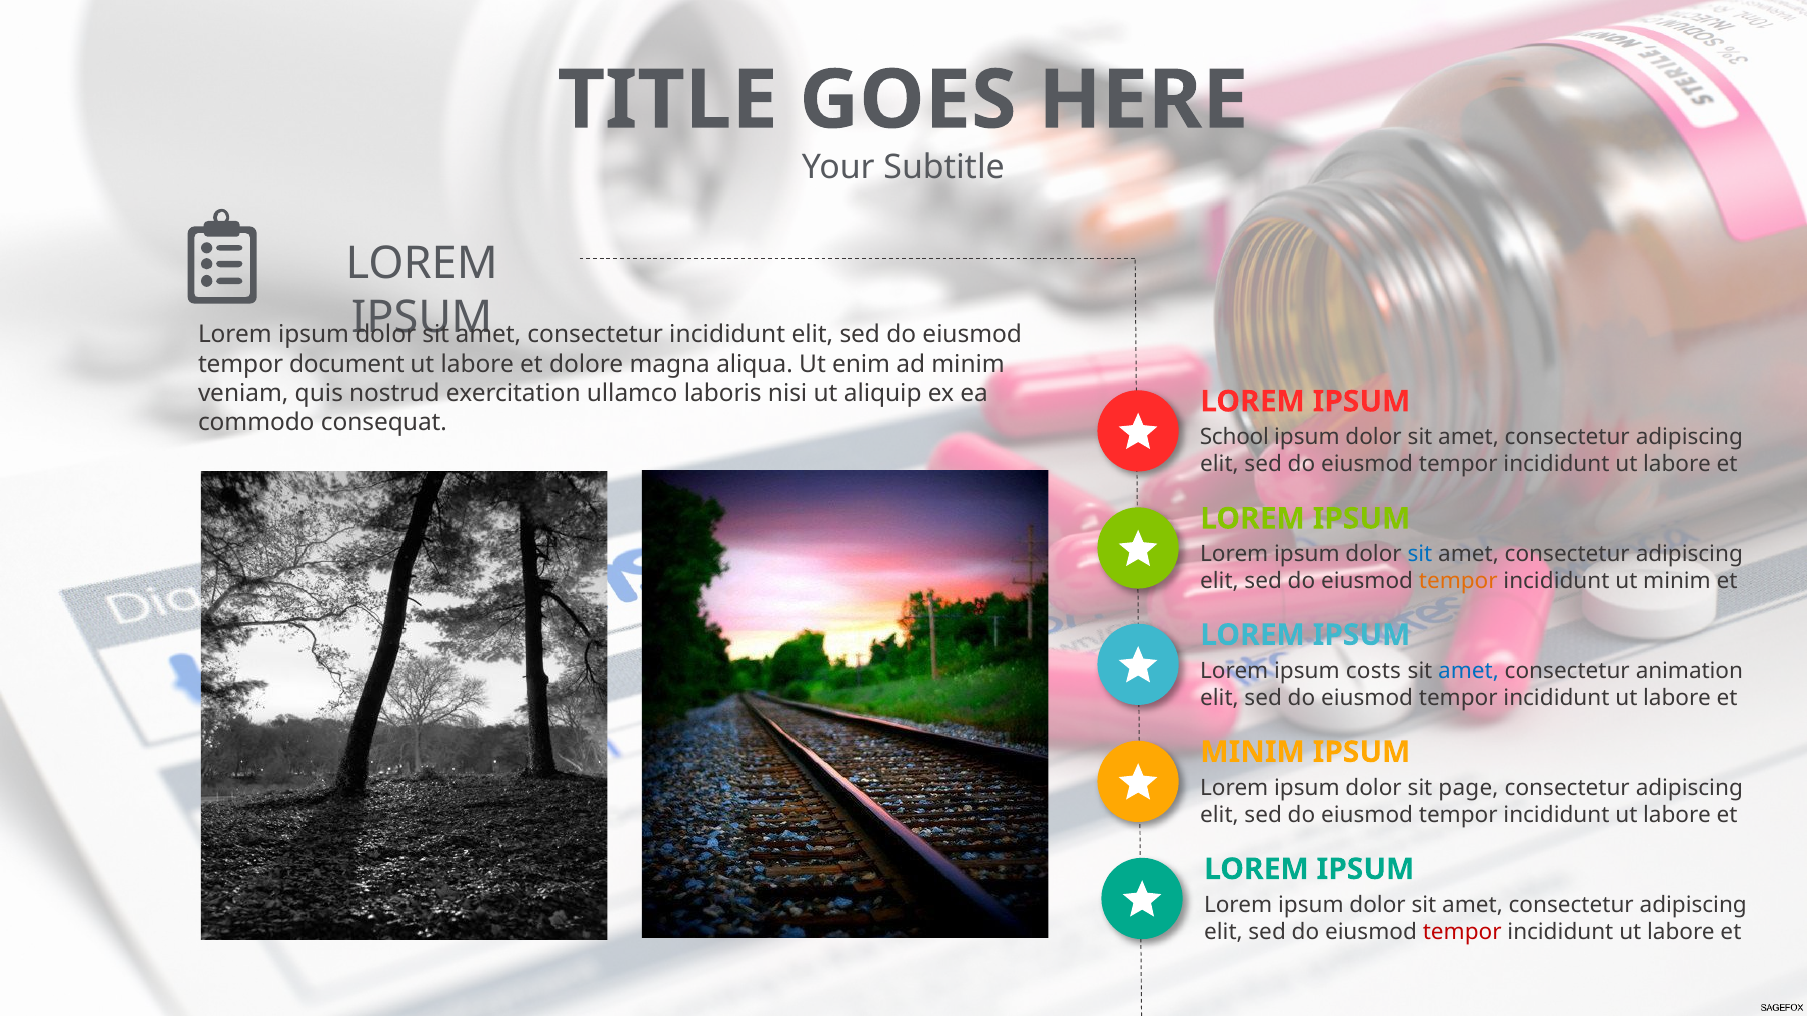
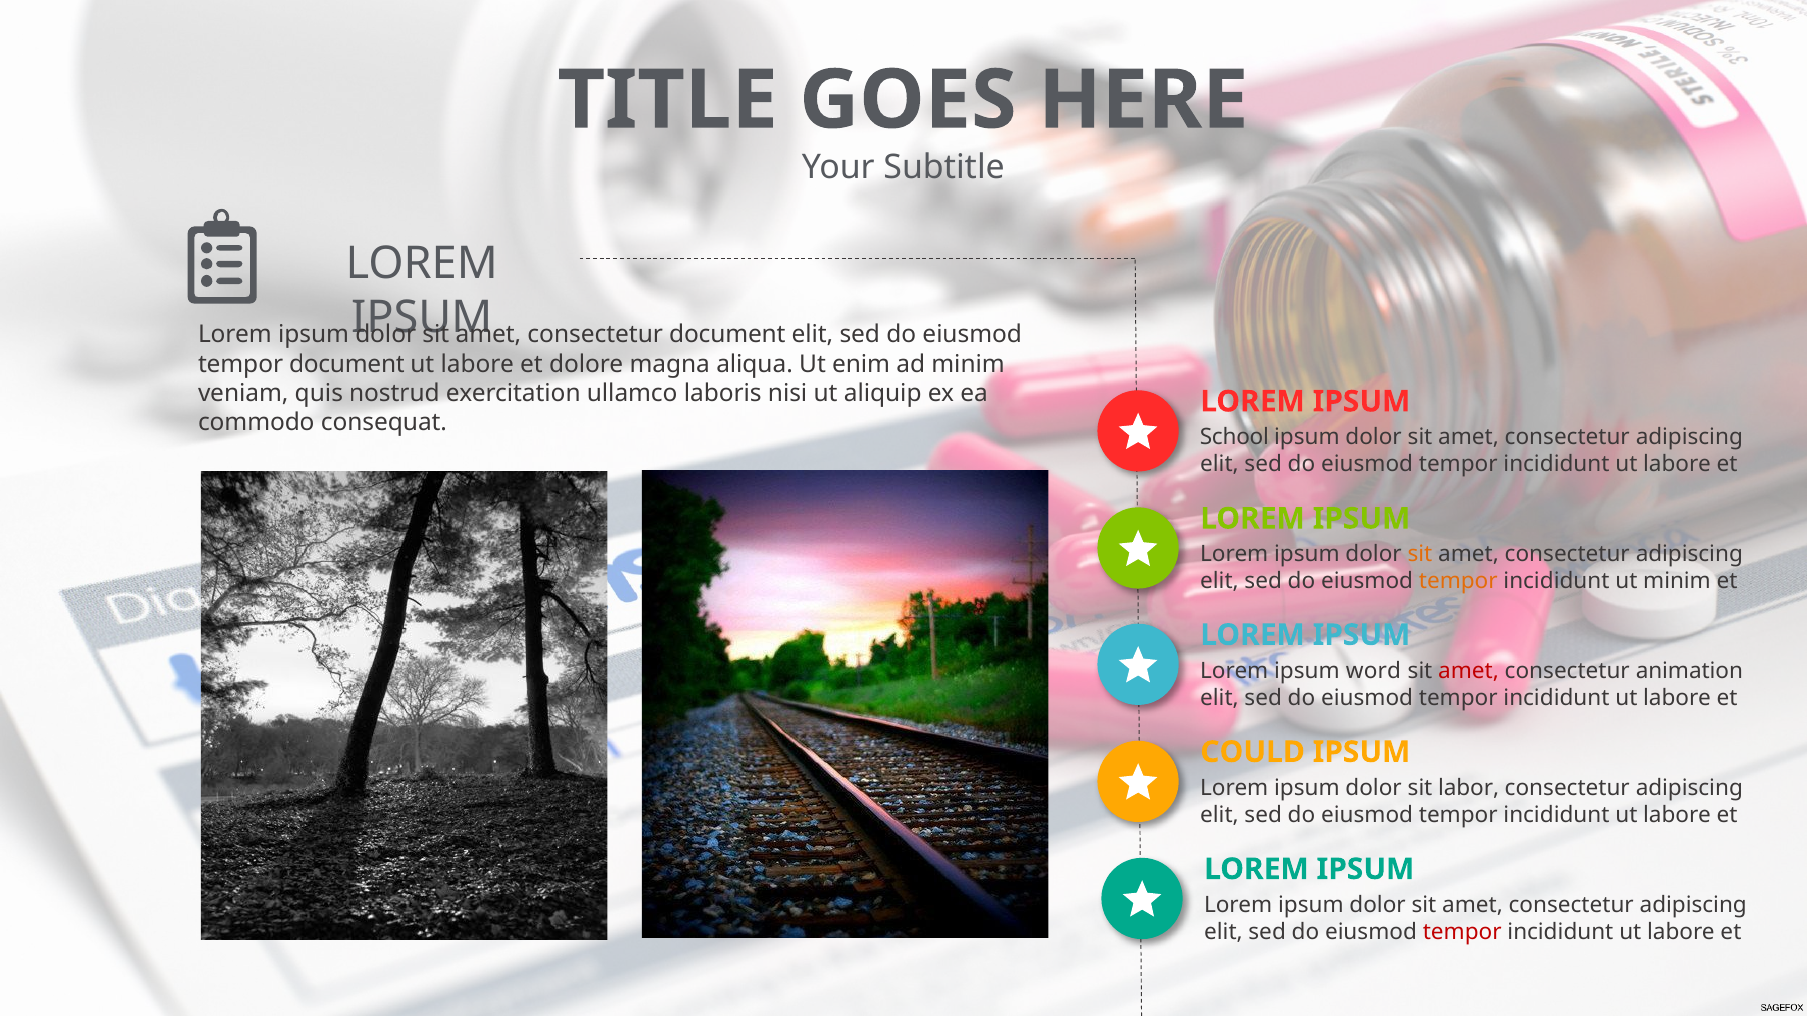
consectetur incididunt: incididunt -> document (727, 335)
sit colour: blue -> orange (1420, 554)
costs: costs -> word (1373, 671)
amet colour: blue -> red (1469, 671)
MINIM: MINIM -> COULD (1253, 752)
page: page -> labor (1469, 788)
